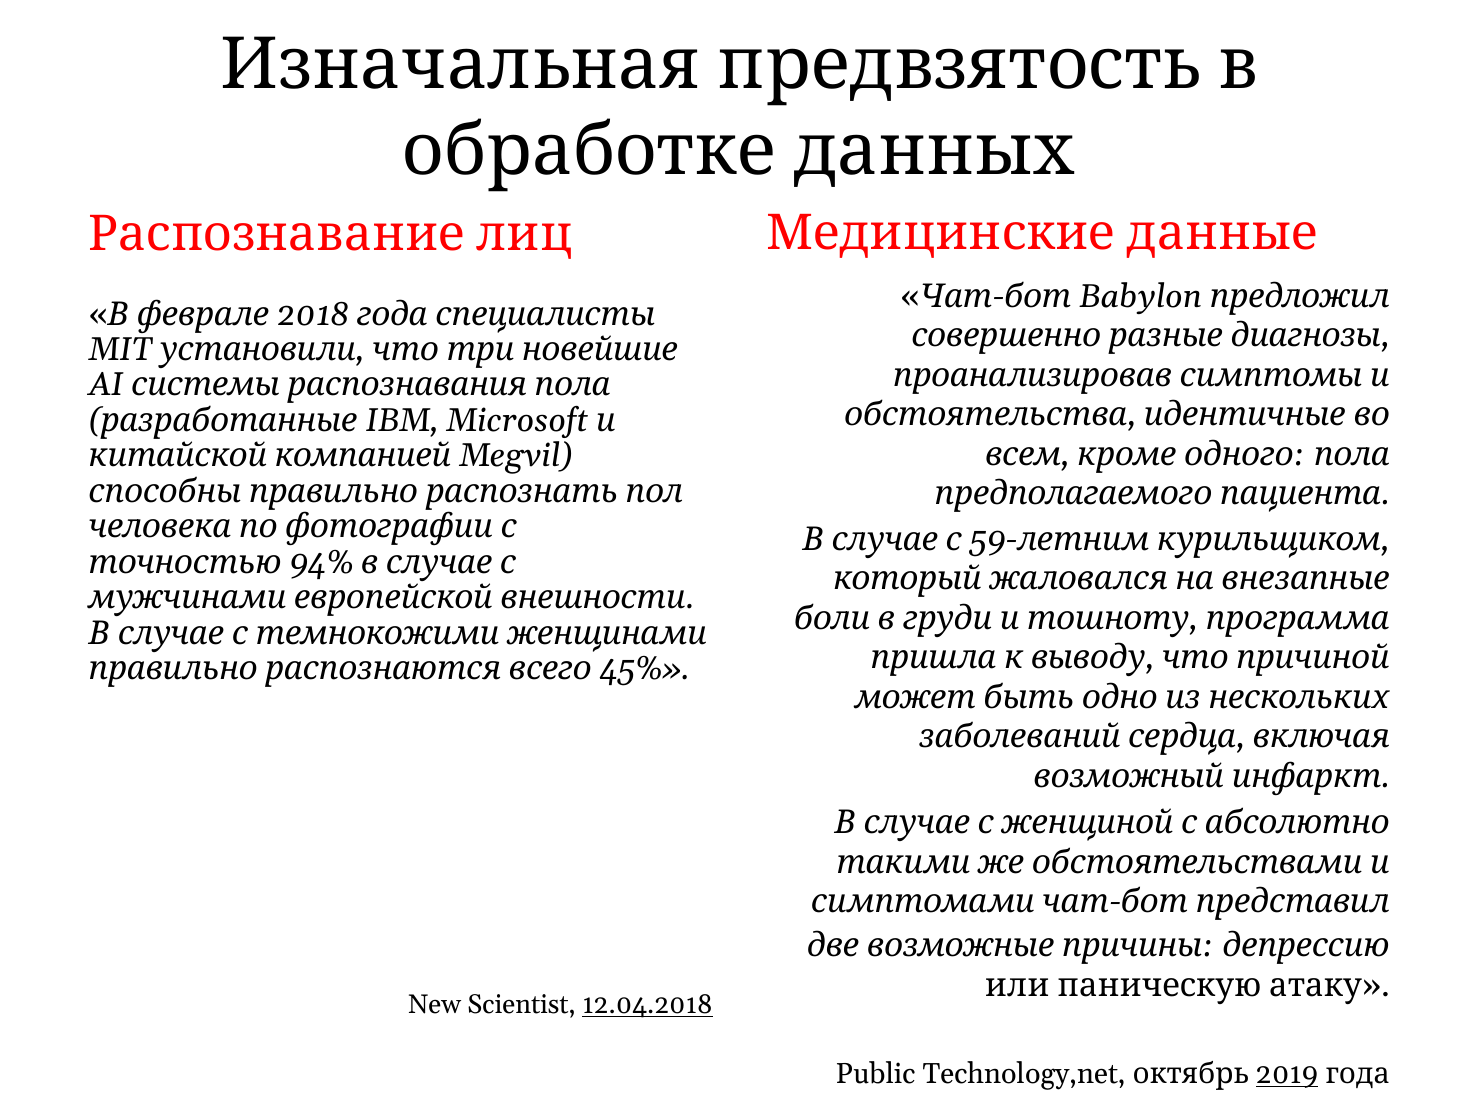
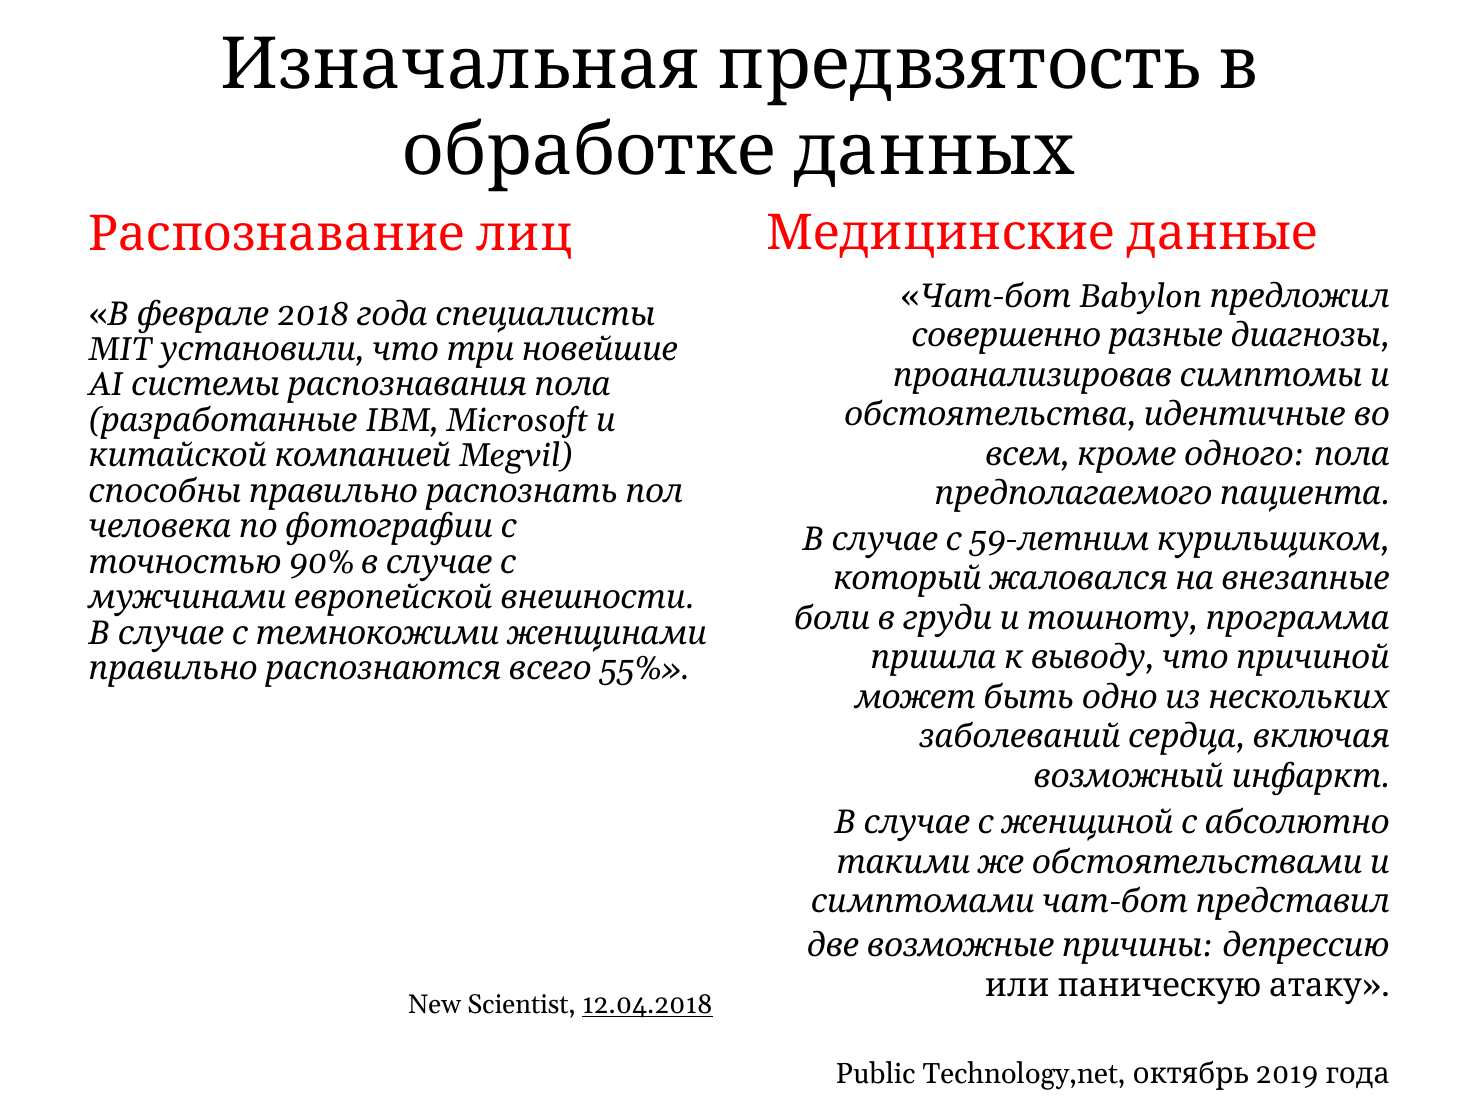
94%: 94% -> 90% (322, 562)
45%: 45% -> 55% (645, 669)
2019 underline: present -> none (1287, 1074)
